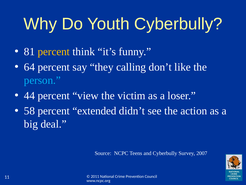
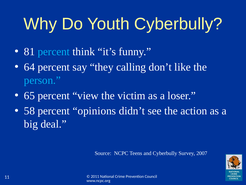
percent colour: yellow -> light blue (54, 52)
44: 44 -> 65 (29, 95)
extended: extended -> opinions (94, 111)
